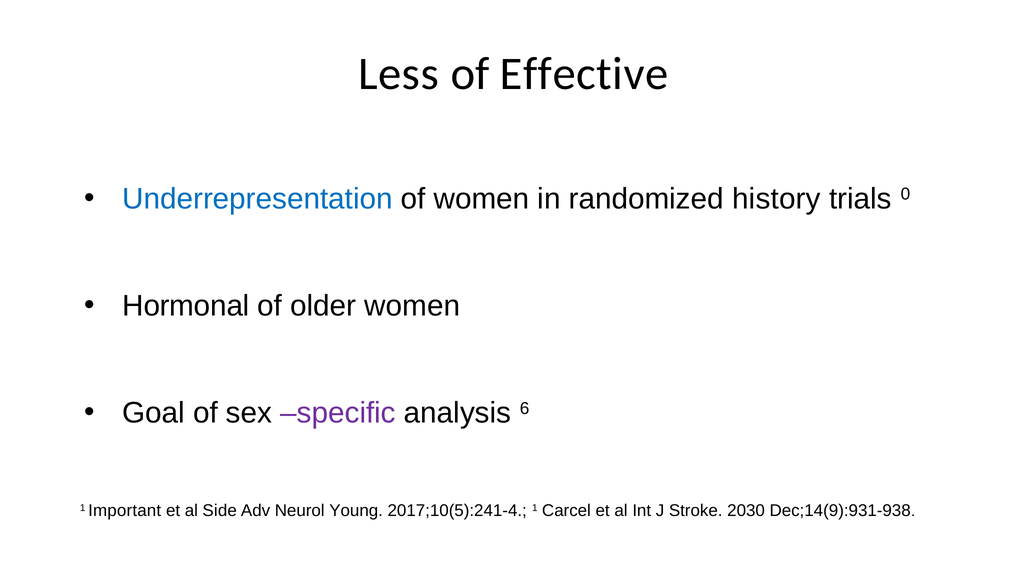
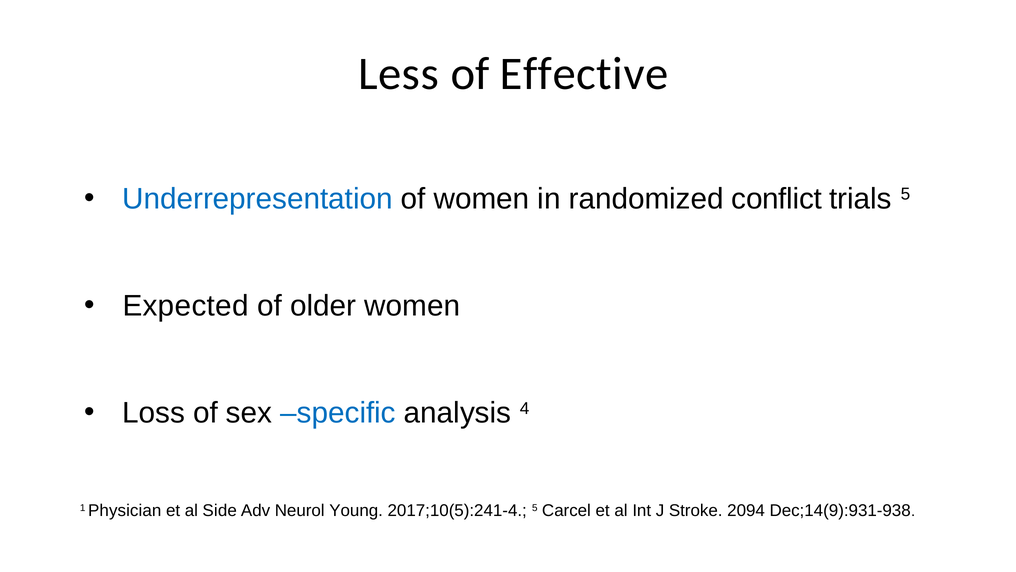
history: history -> conflict (777, 199)
trials 0: 0 -> 5 (905, 194)
Hormonal: Hormonal -> Expected (186, 306)
Goal: Goal -> Loss (154, 413)
specific colour: purple -> blue (338, 413)
6: 6 -> 4 (525, 408)
Important: Important -> Physician (125, 510)
2017;10(5):241-4 1: 1 -> 5 (535, 508)
2030: 2030 -> 2094 (746, 510)
